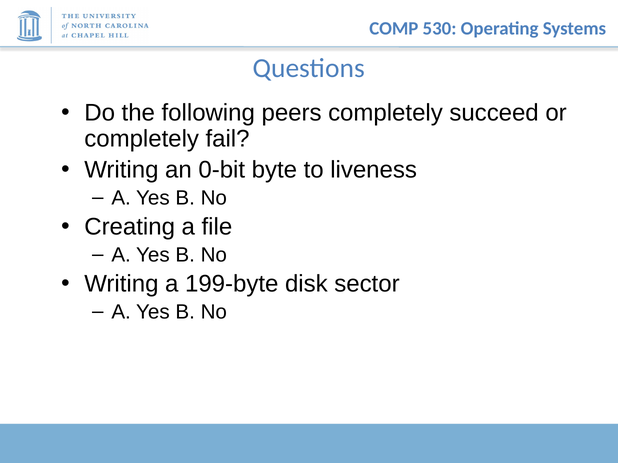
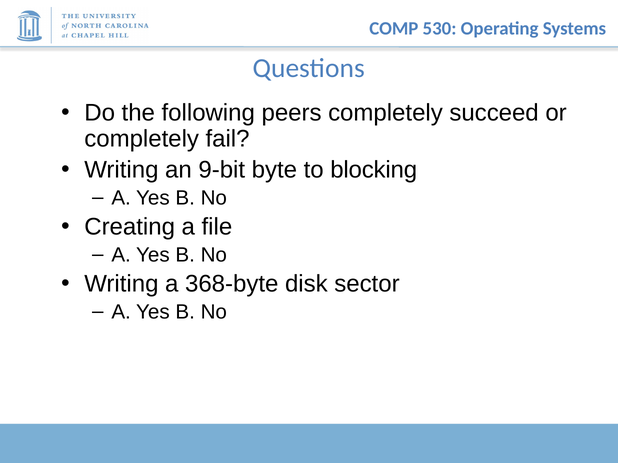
0-bit: 0-bit -> 9-bit (222, 170)
liveness: liveness -> blocking (374, 170)
199-byte: 199-byte -> 368-byte (232, 284)
